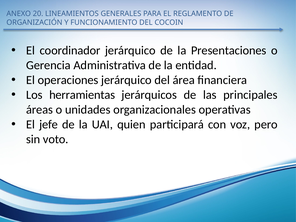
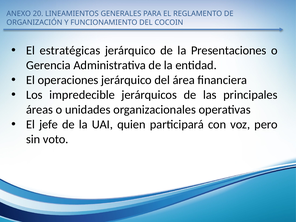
coordinador: coordinador -> estratégicas (70, 50)
herramientas: herramientas -> impredecible (82, 95)
